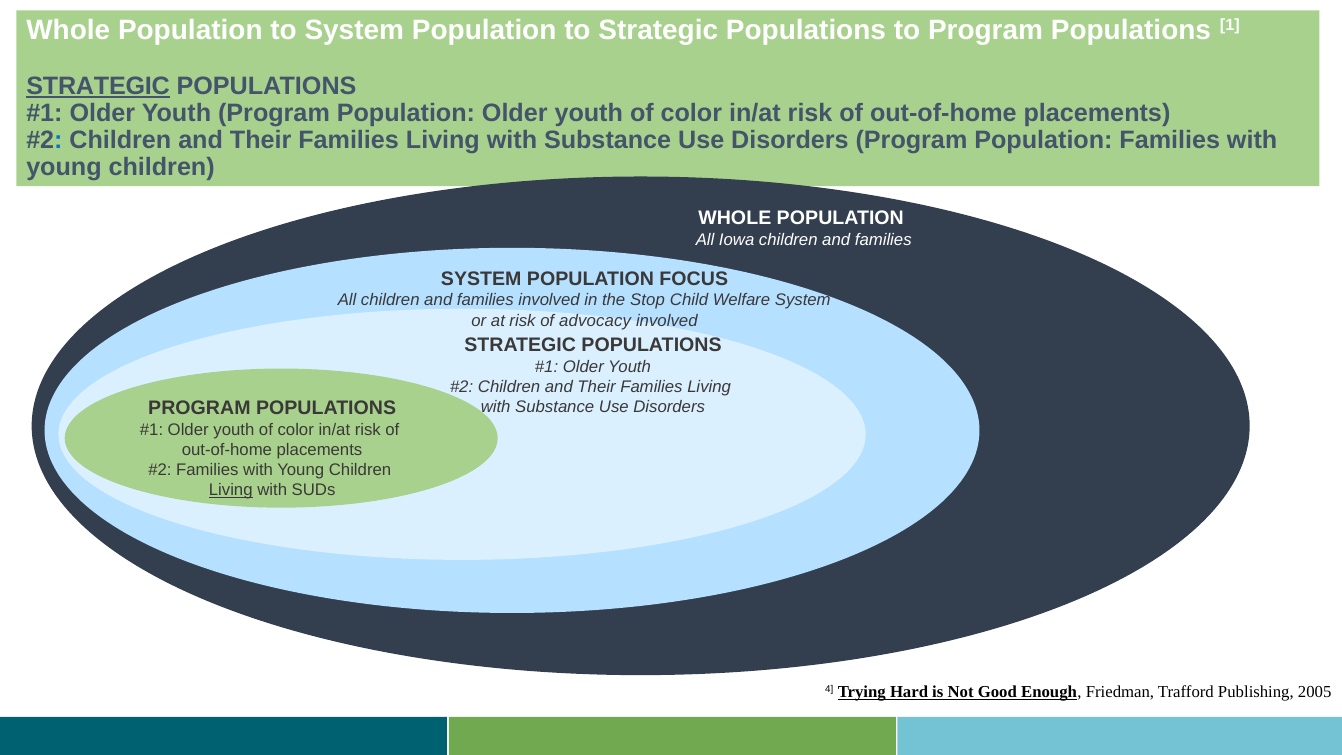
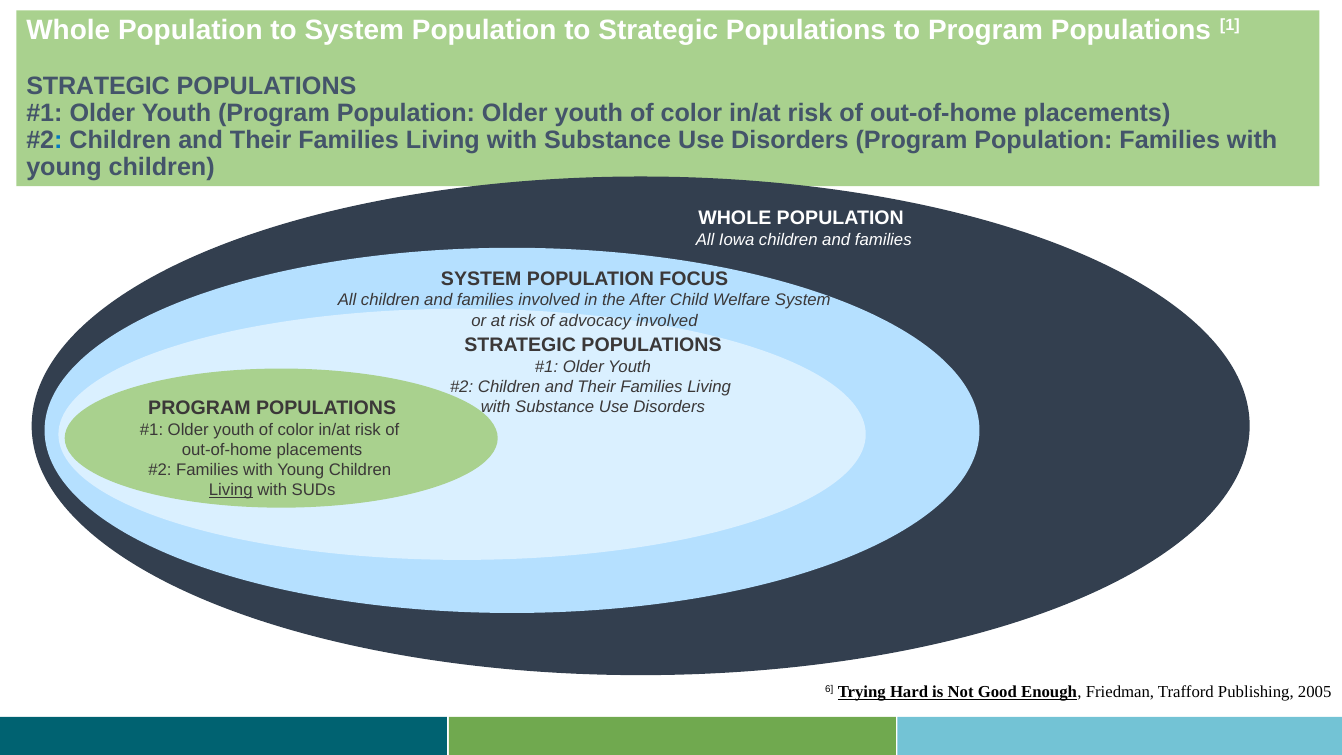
STRATEGIC underline: present -> none (98, 86)
Stop: Stop -> After (648, 300)
4: 4 -> 6 (829, 690)
